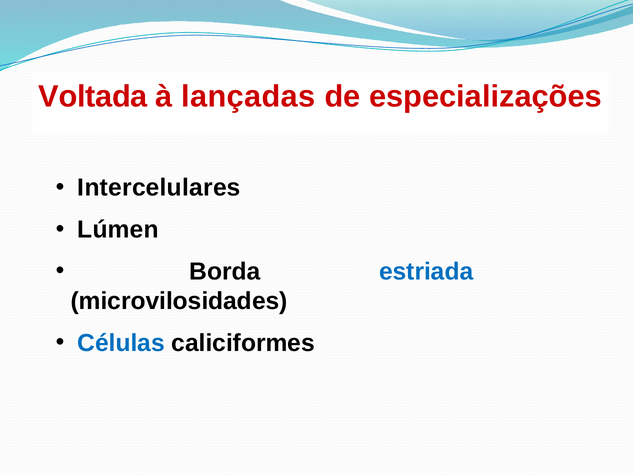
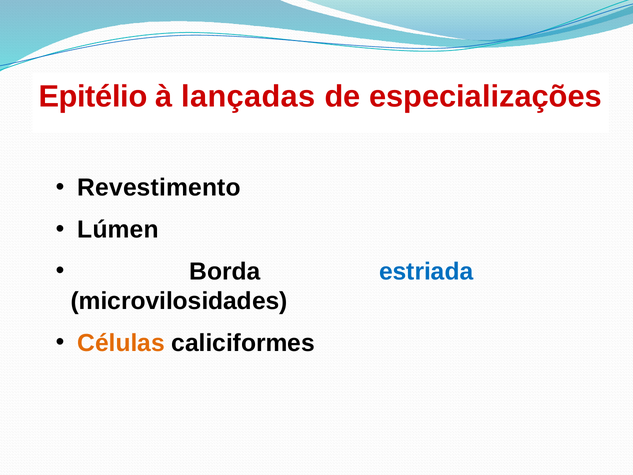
Voltada: Voltada -> Epitélio (93, 97)
Intercelulares: Intercelulares -> Revestimento (159, 188)
Células colour: blue -> orange (121, 343)
